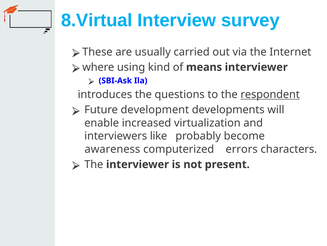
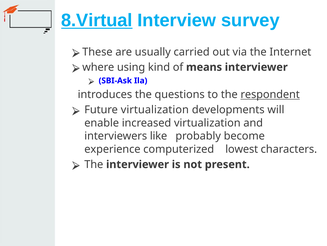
8.Virtual underline: none -> present (97, 20)
Future development: development -> virtualization (155, 109)
awareness: awareness -> experience (112, 149)
errors: errors -> lowest (242, 149)
